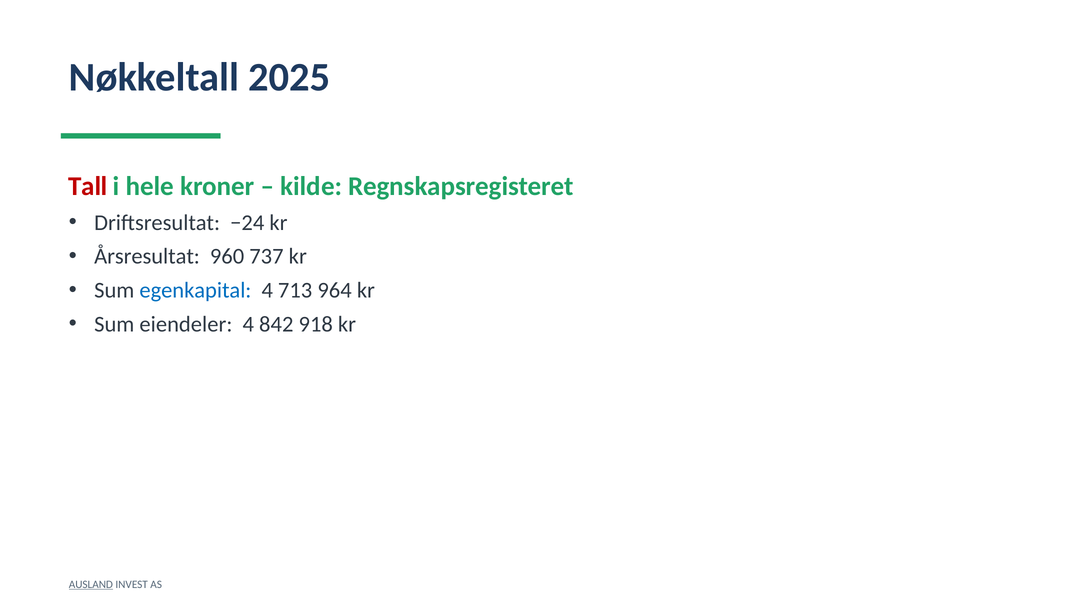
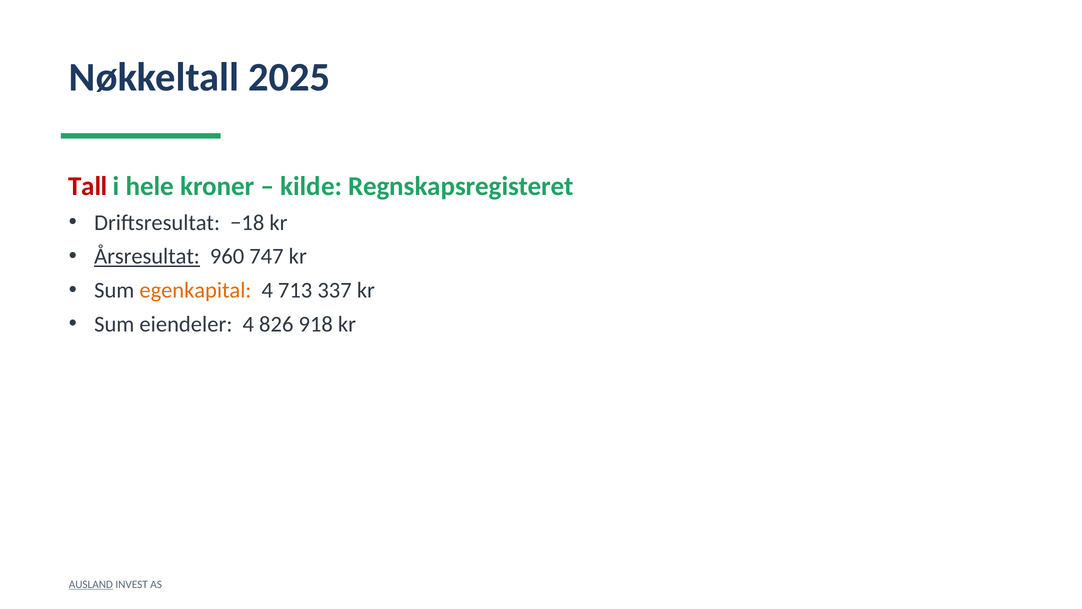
−24: −24 -> −18 (247, 222)
Årsresultat underline: none -> present (147, 256)
737: 737 -> 747 (266, 256)
egenkapital colour: blue -> orange (195, 290)
964: 964 -> 337 (335, 290)
842: 842 -> 826 (276, 324)
